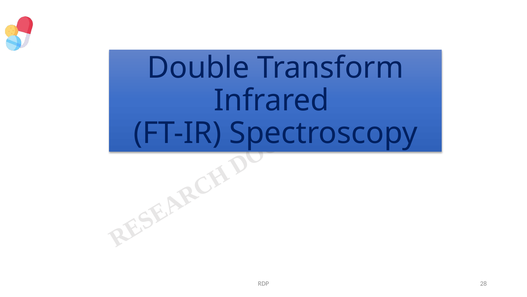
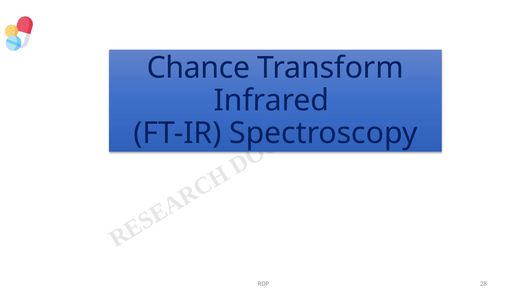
Double: Double -> Chance (198, 68)
